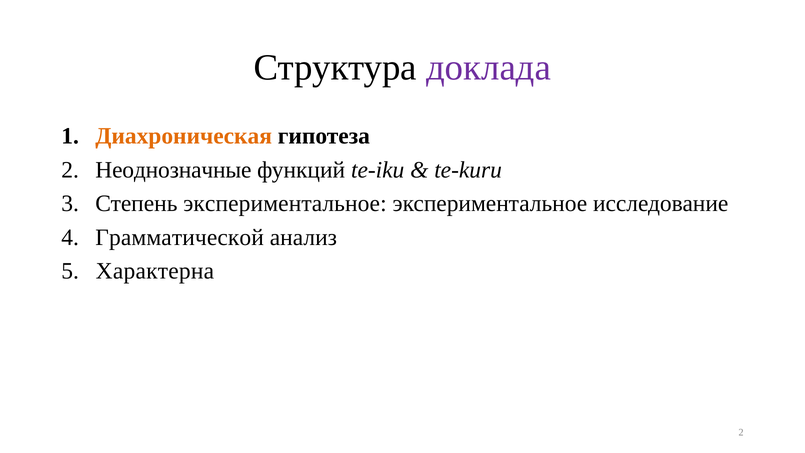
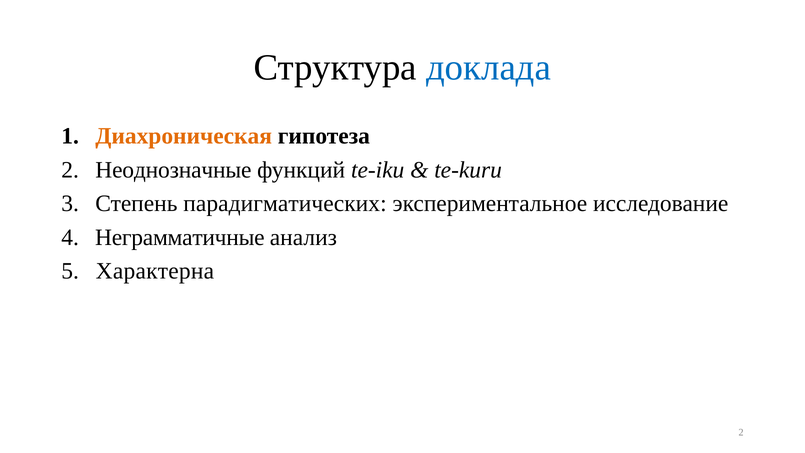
доклада colour: purple -> blue (489, 68)
Степень экспериментальное: экспериментальное -> парадигматических (285, 204)
Грамматической: Грамматической -> Неграмматичные (180, 237)
